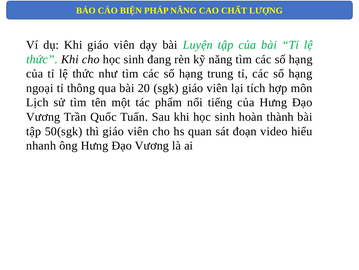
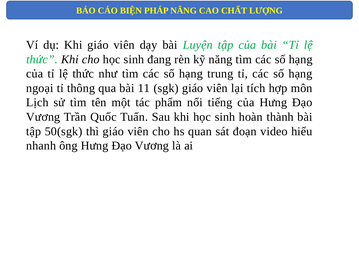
20: 20 -> 11 (144, 88)
